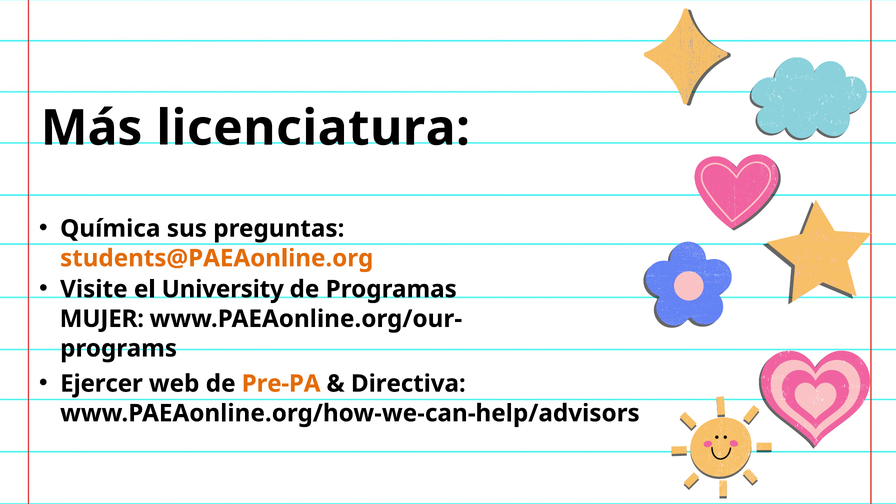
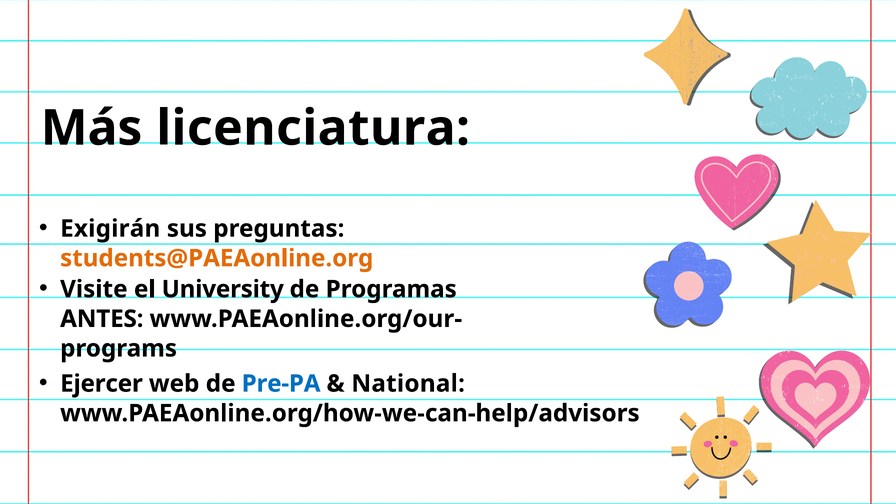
Química: Química -> Exigirán (110, 229)
MUJER: MUJER -> ANTES (102, 319)
Pre-PA colour: orange -> blue (281, 384)
Directiva: Directiva -> National (408, 384)
